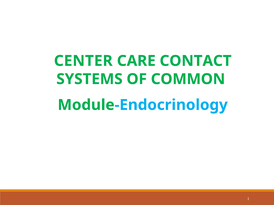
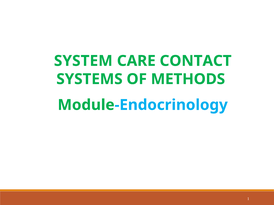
CENTER: CENTER -> SYSTEM (83, 61)
COMMON: COMMON -> METHODS (188, 79)
